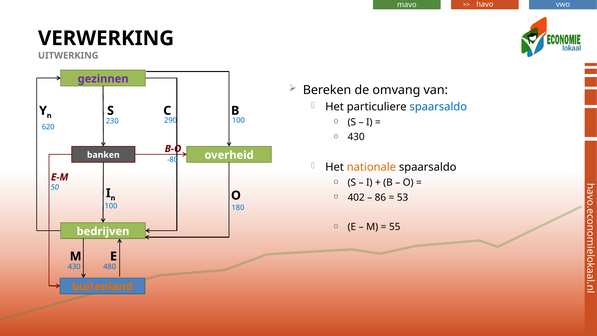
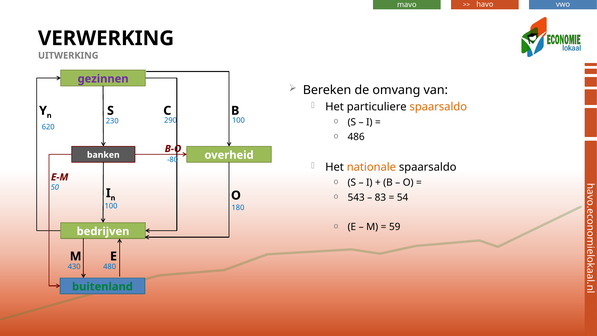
spaarsaldo colour: blue -> orange (438, 107)
o 430: 430 -> 486 (356, 137)
402: 402 -> 543 (356, 197)
86: 86 -> 83 (380, 197)
53: 53 -> 54 (403, 197)
55: 55 -> 59 (395, 227)
buitenland colour: orange -> green (102, 286)
